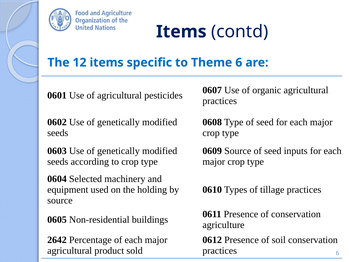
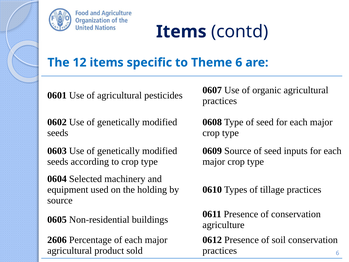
2642: 2642 -> 2606 (57, 240)
